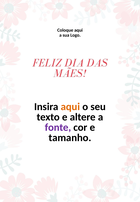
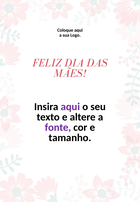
aqui colour: orange -> purple (70, 107)
